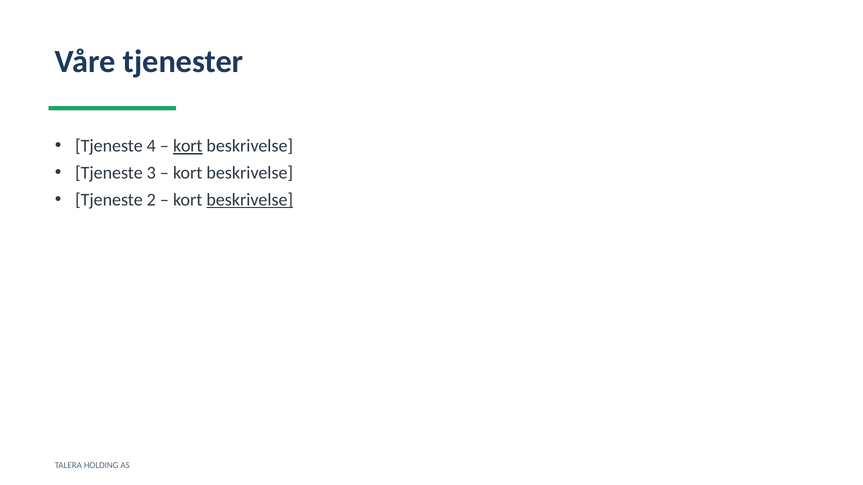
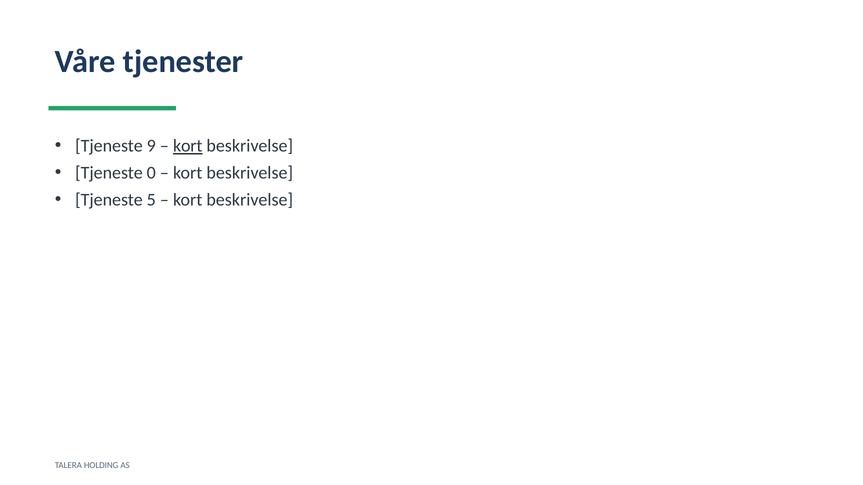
4: 4 -> 9 (151, 146)
3: 3 -> 0 (151, 173)
2: 2 -> 5 (151, 200)
beskrivelse underline: present -> none (250, 200)
